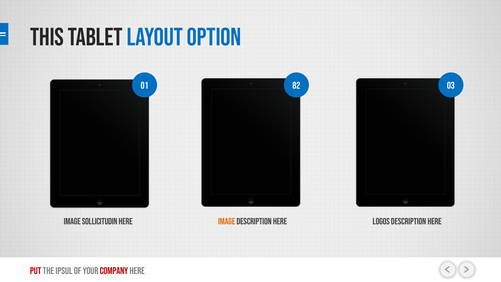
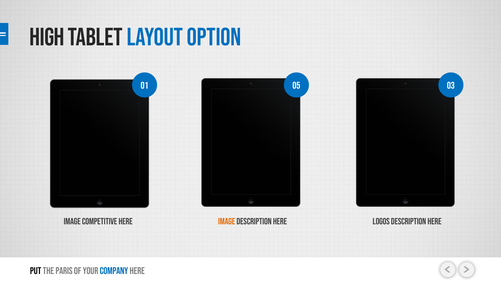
THIS: THIS -> HIGH (47, 37)
82: 82 -> 05 (296, 86)
SOLLICITUDIN: SOLLICITUDIN -> COMPETITIVE (100, 222)
PUT colour: red -> black (36, 271)
IPSUL: IPSUL -> PARIS (64, 271)
COMPANY colour: red -> blue (114, 271)
